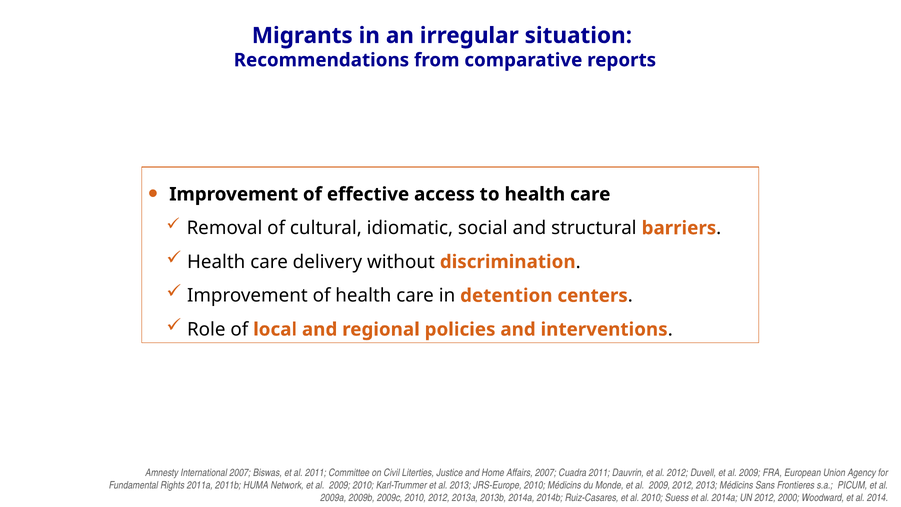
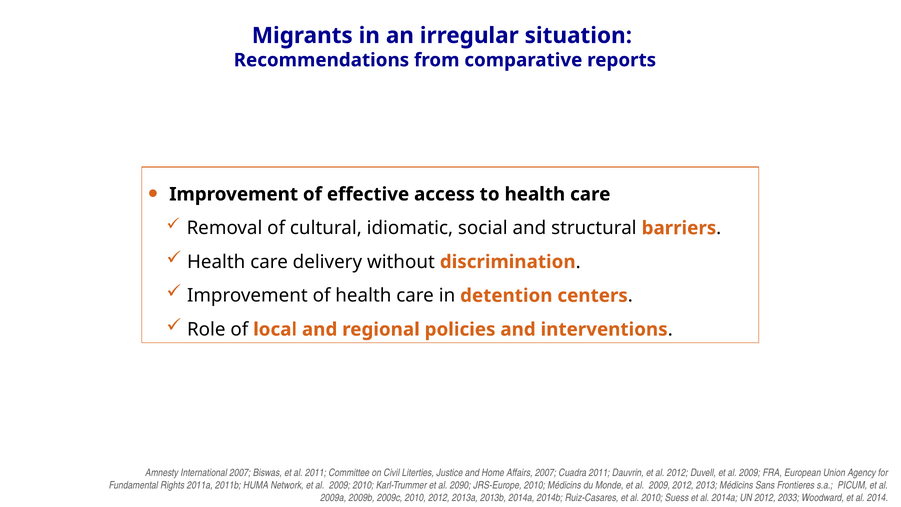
al 2013: 2013 -> 2090 (460, 485)
2000: 2000 -> 2033 (789, 497)
